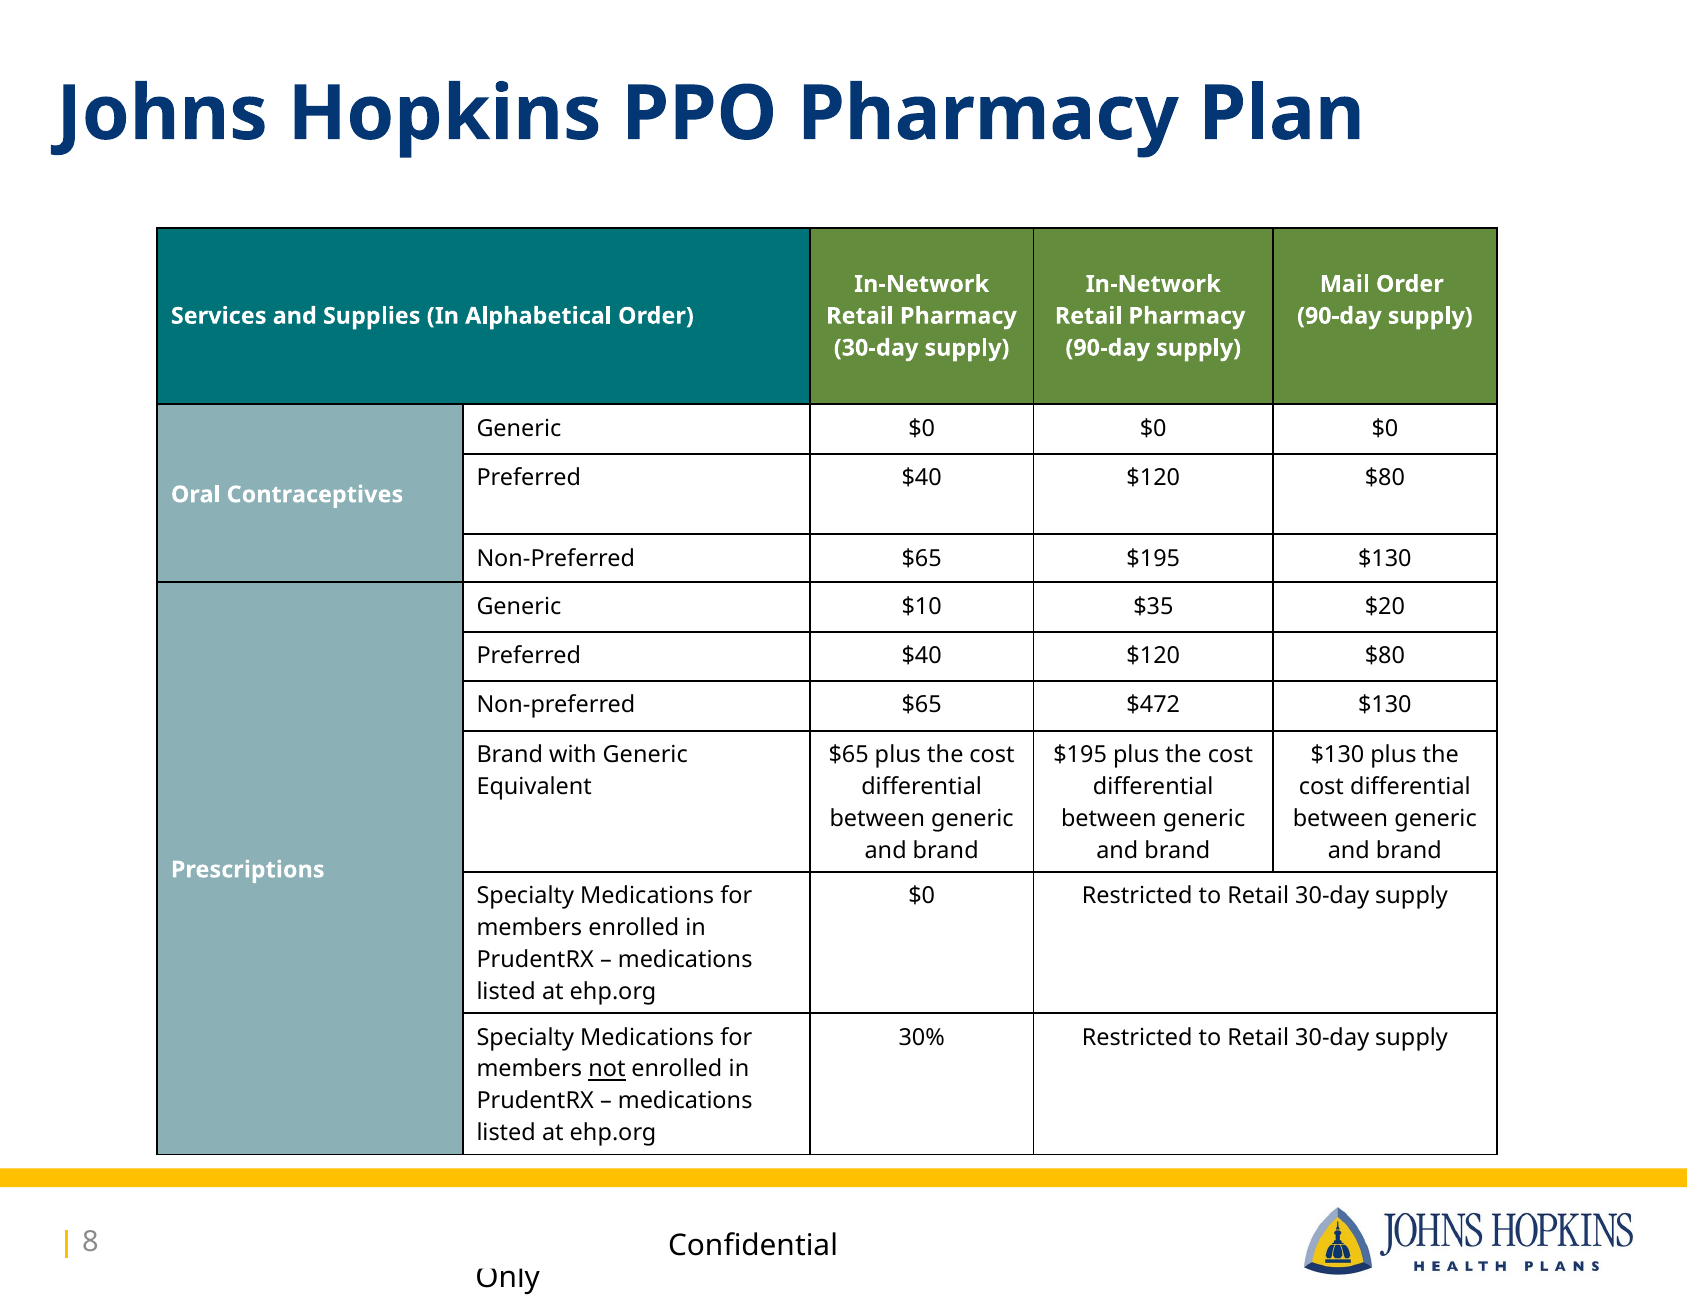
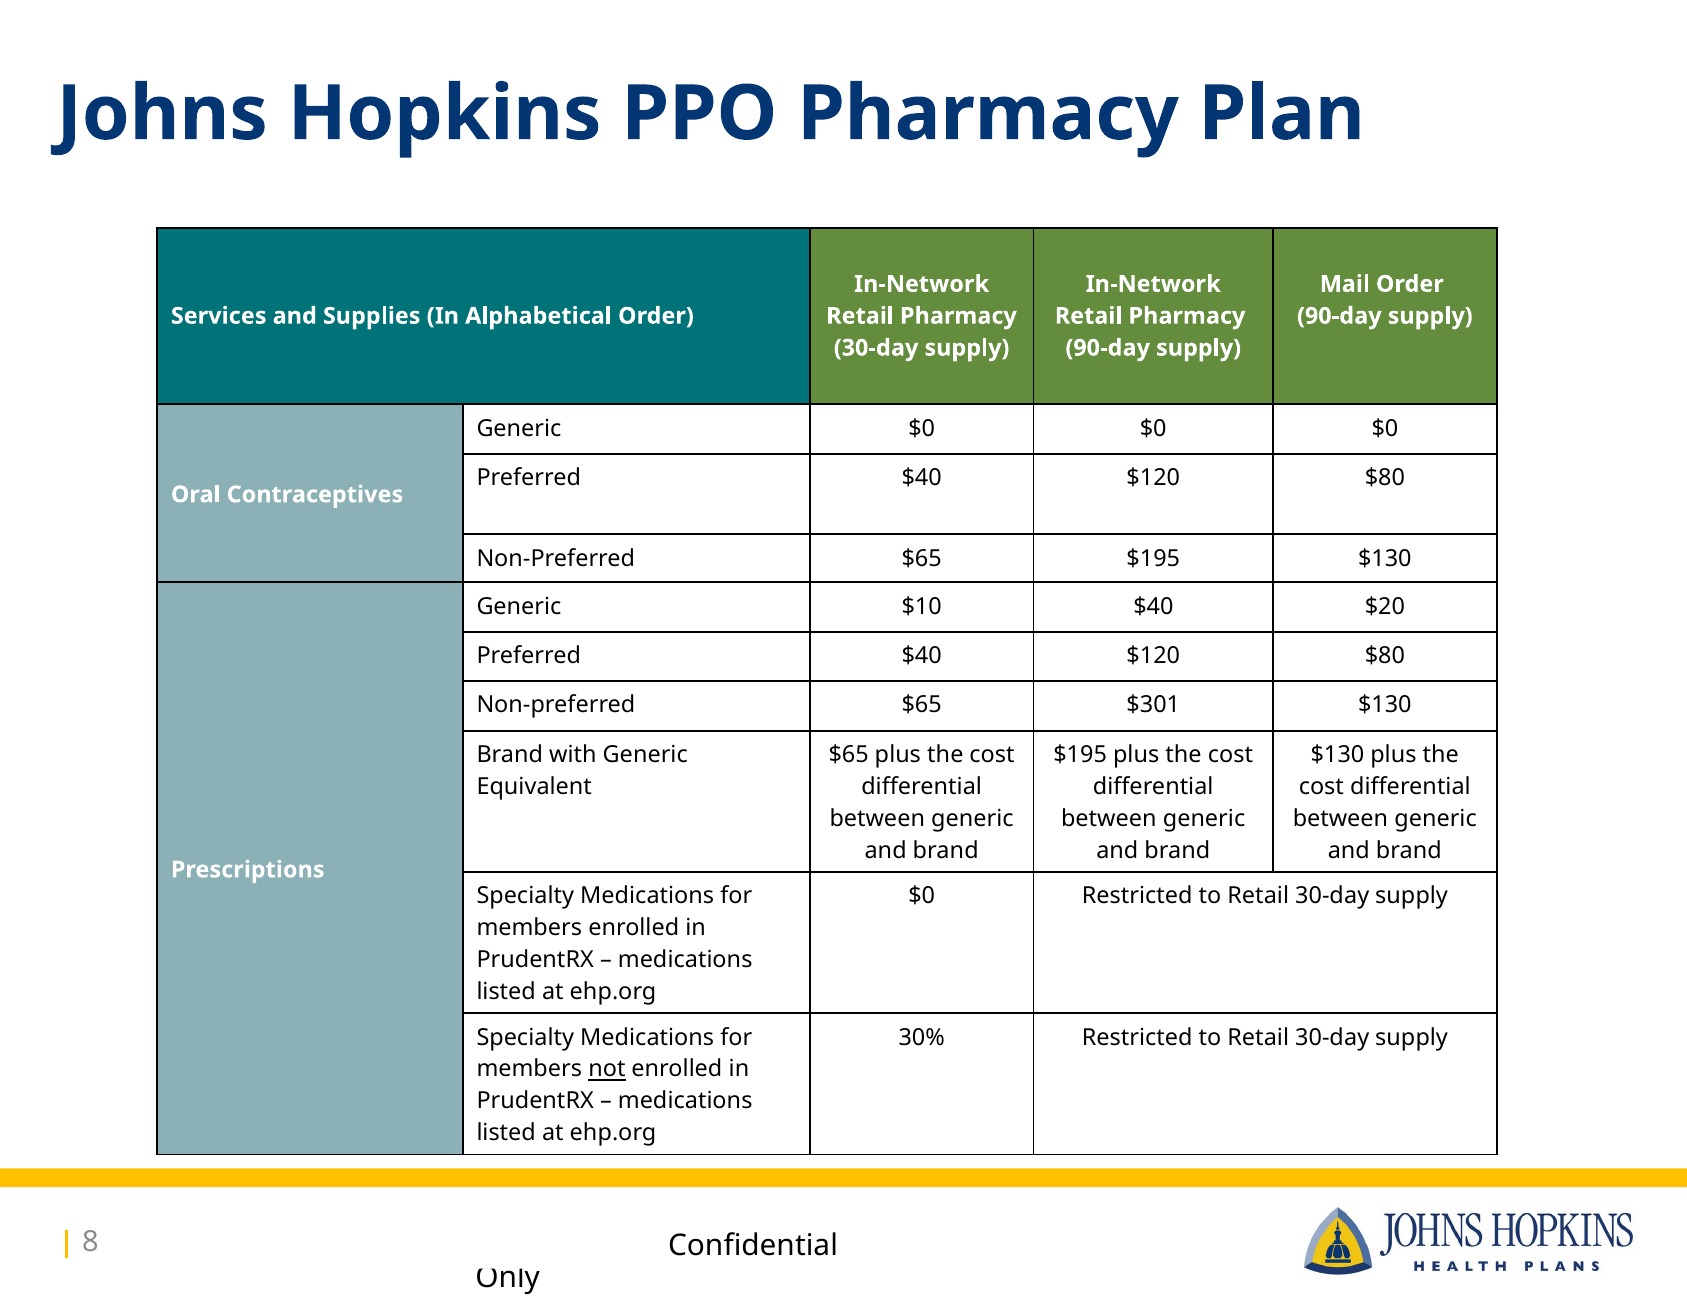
$10 $35: $35 -> $40 (1153, 607)
$472: $472 -> $301 (1153, 706)
